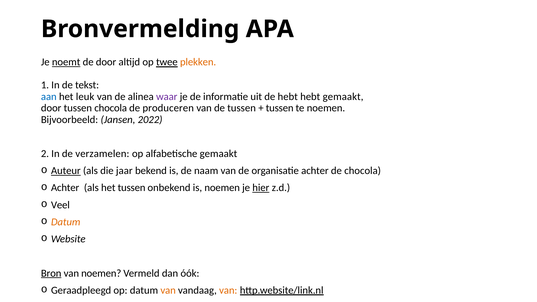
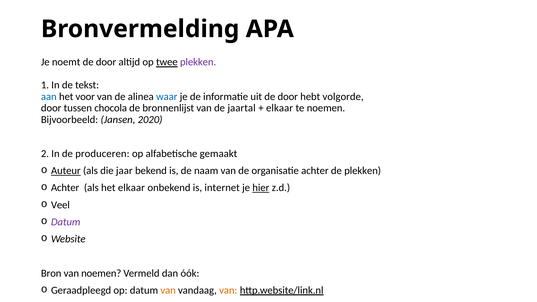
noemt underline: present -> none (66, 62)
plekken colour: orange -> purple (198, 62)
leuk: leuk -> voor (85, 97)
waar colour: purple -> blue (167, 97)
uit de hebt: hebt -> door (288, 97)
hebt gemaakt: gemaakt -> volgorde (343, 97)
produceren: produceren -> bronnenlijst (168, 108)
de tussen: tussen -> jaartal (242, 108)
tussen: tussen -> elkaar (280, 108)
2022: 2022 -> 2020 (150, 120)
verzamelen: verzamelen -> produceren (102, 154)
de chocola: chocola -> plekken (363, 171)
het tussen: tussen -> elkaar (131, 188)
is noemen: noemen -> internet (222, 188)
Datum colour: orange -> purple (66, 222)
Bron underline: present -> none (51, 273)
